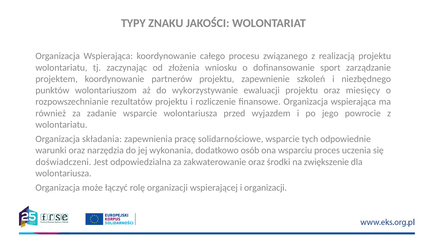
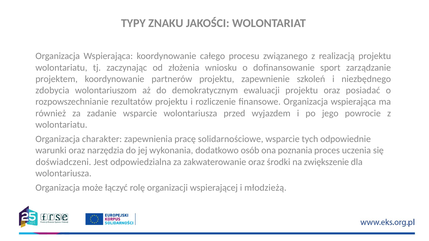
punktów: punktów -> zdobycia (52, 91)
wykorzystywanie: wykorzystywanie -> demokratycznym (205, 91)
miesięcy: miesięcy -> posiadać (363, 91)
składania: składania -> charakter (102, 139)
wsparciu: wsparciu -> poznania (295, 151)
i organizacji: organizacji -> młodzieżą (265, 188)
